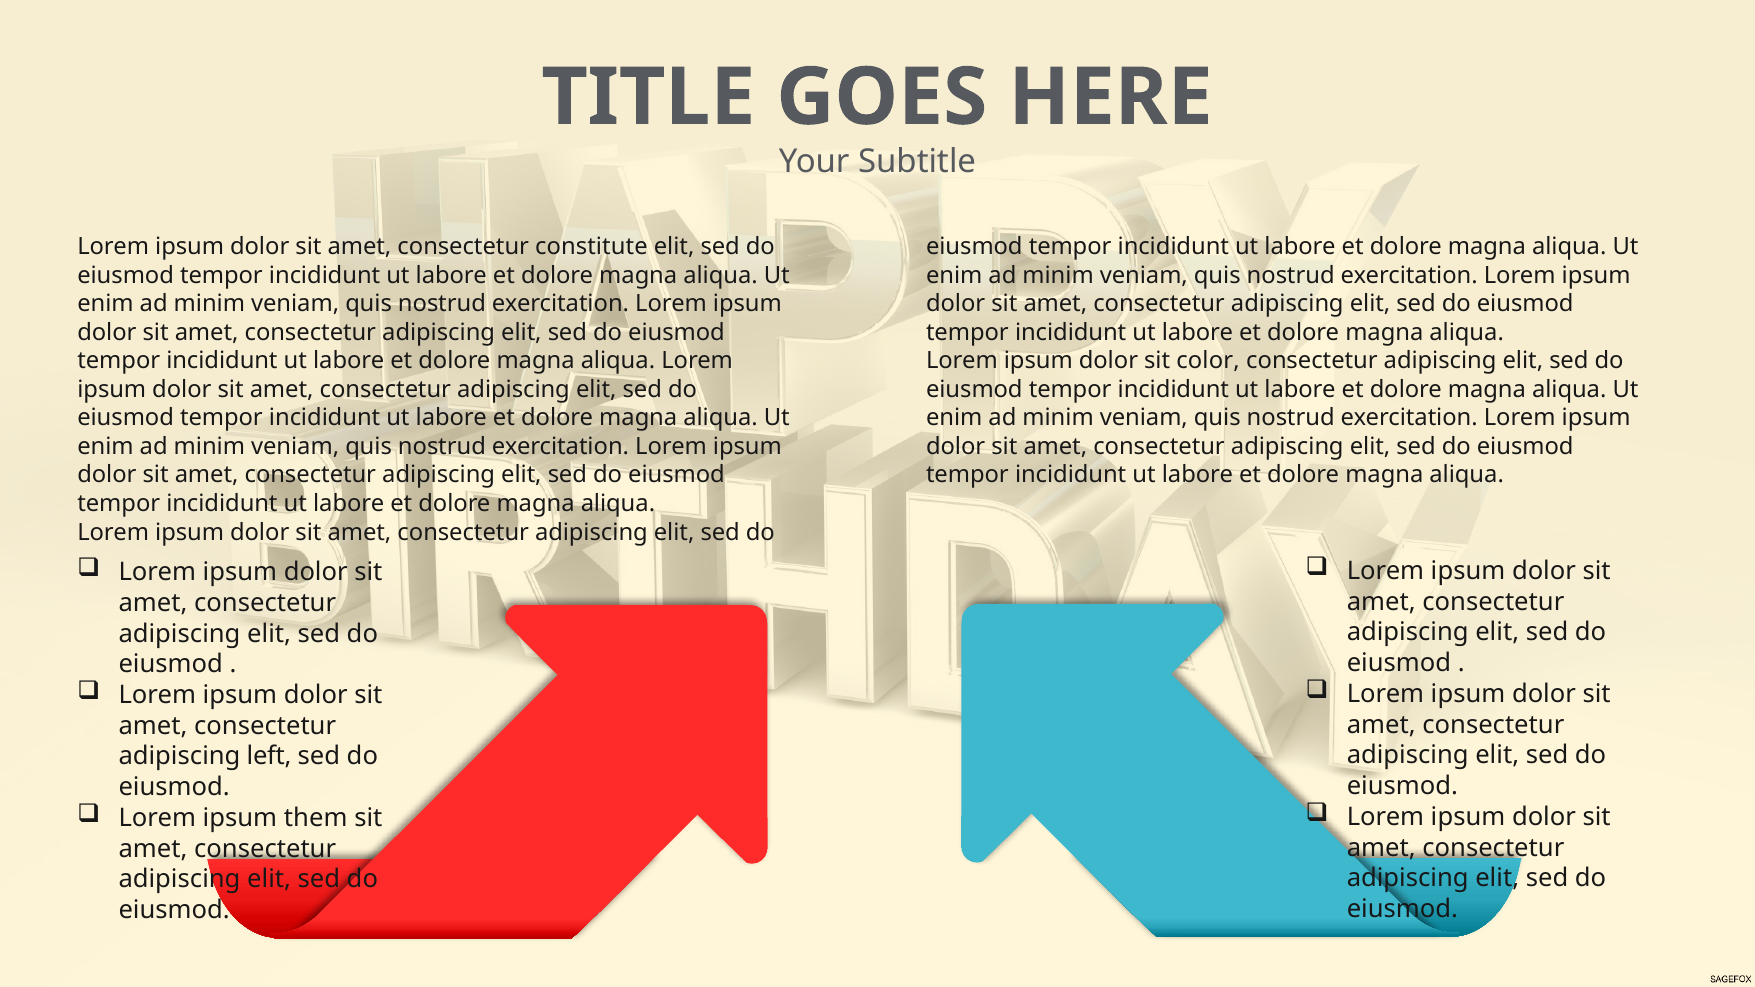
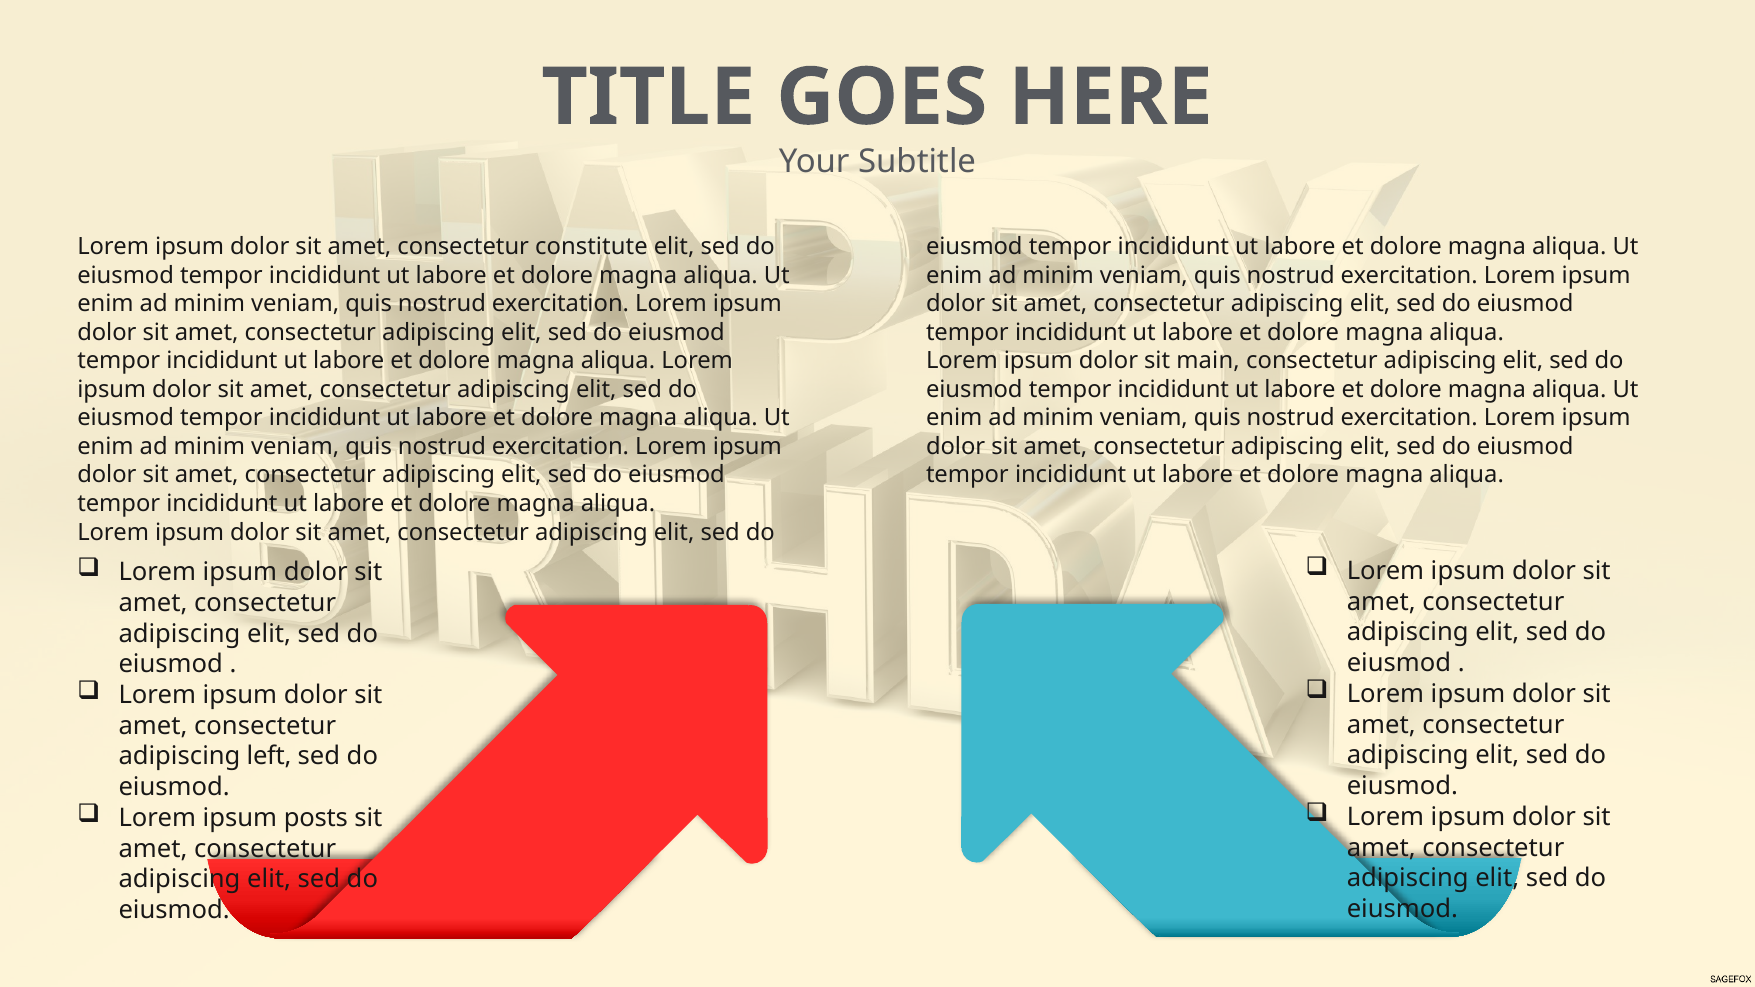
color: color -> main (1208, 361)
them: them -> posts (316, 818)
